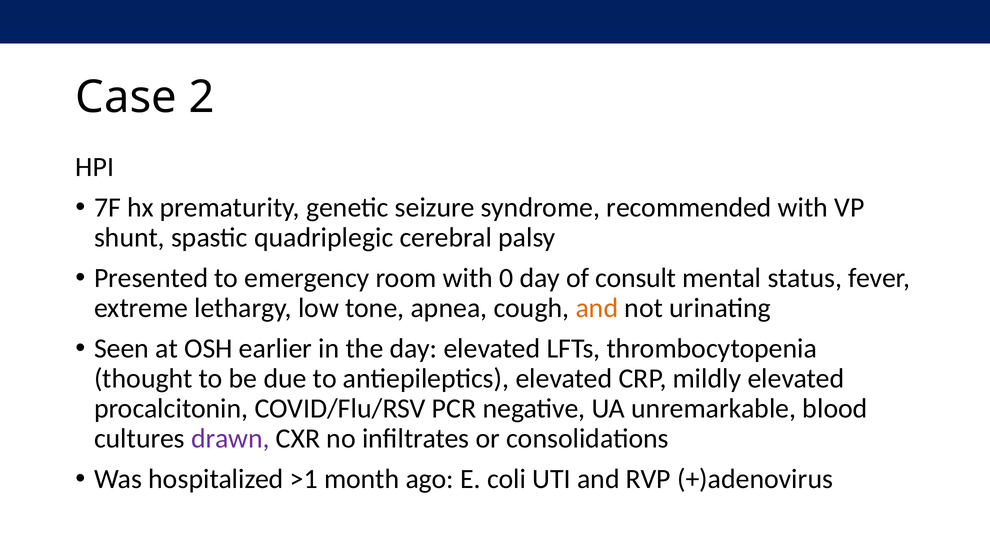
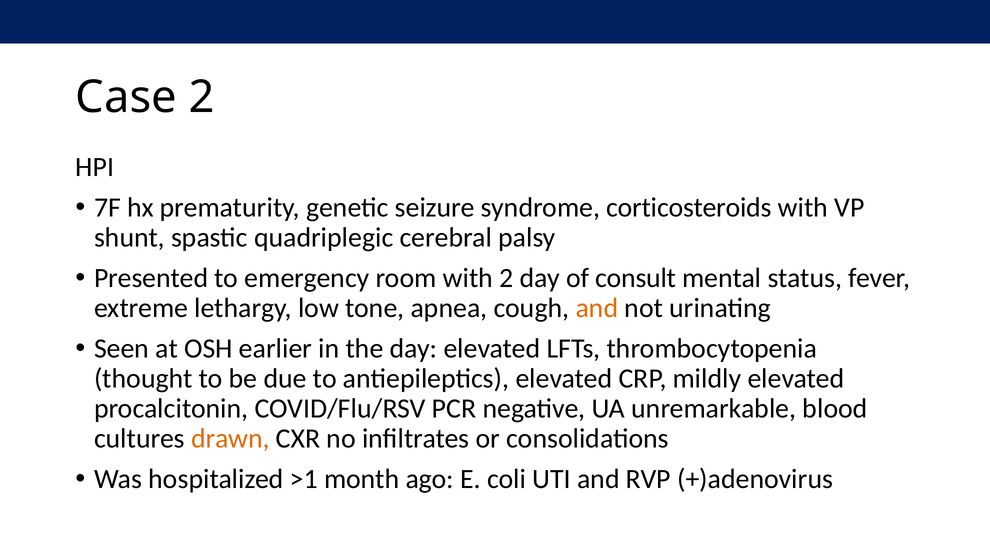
recommended: recommended -> corticosteroids (689, 207)
with 0: 0 -> 2 (506, 278)
drawn colour: purple -> orange (230, 439)
